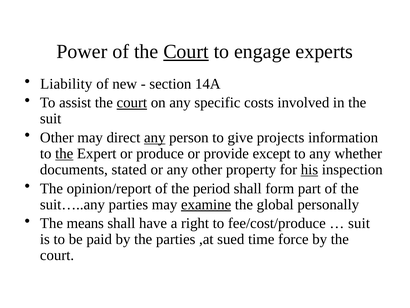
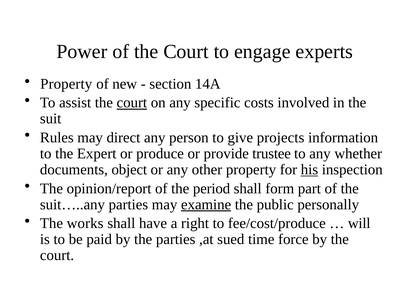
Court underline: present -> none (186, 52)
Liability: Liability -> Property (66, 84)
Other: Other -> Rules (57, 137)
any underline: present -> none (155, 137)
the underline: present -> none (64, 153)
except: except -> trustee (272, 153)
stated: stated -> object (129, 169)
global: global -> public (275, 204)
means: means -> works (85, 223)
suit: suit -> will (359, 223)
